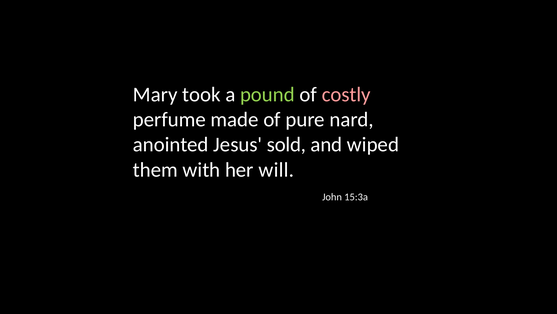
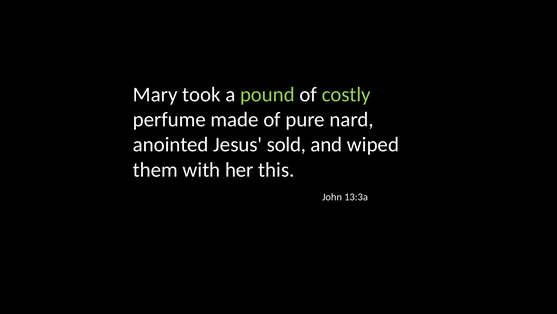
costly colour: pink -> light green (346, 94)
will: will -> this (276, 169)
15:3a: 15:3a -> 13:3a (356, 197)
